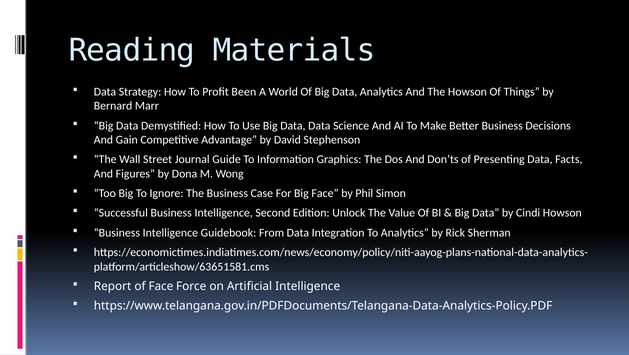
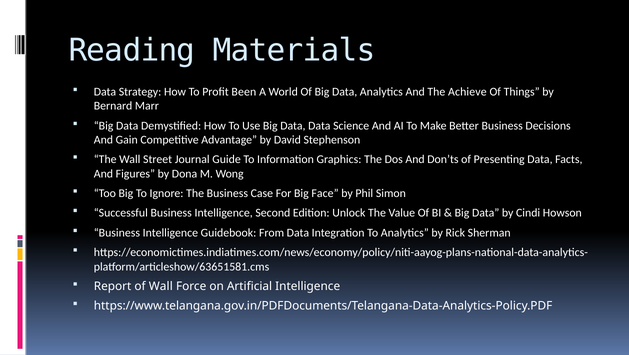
The Howson: Howson -> Achieve (467, 92)
of Face: Face -> Wall (161, 286)
